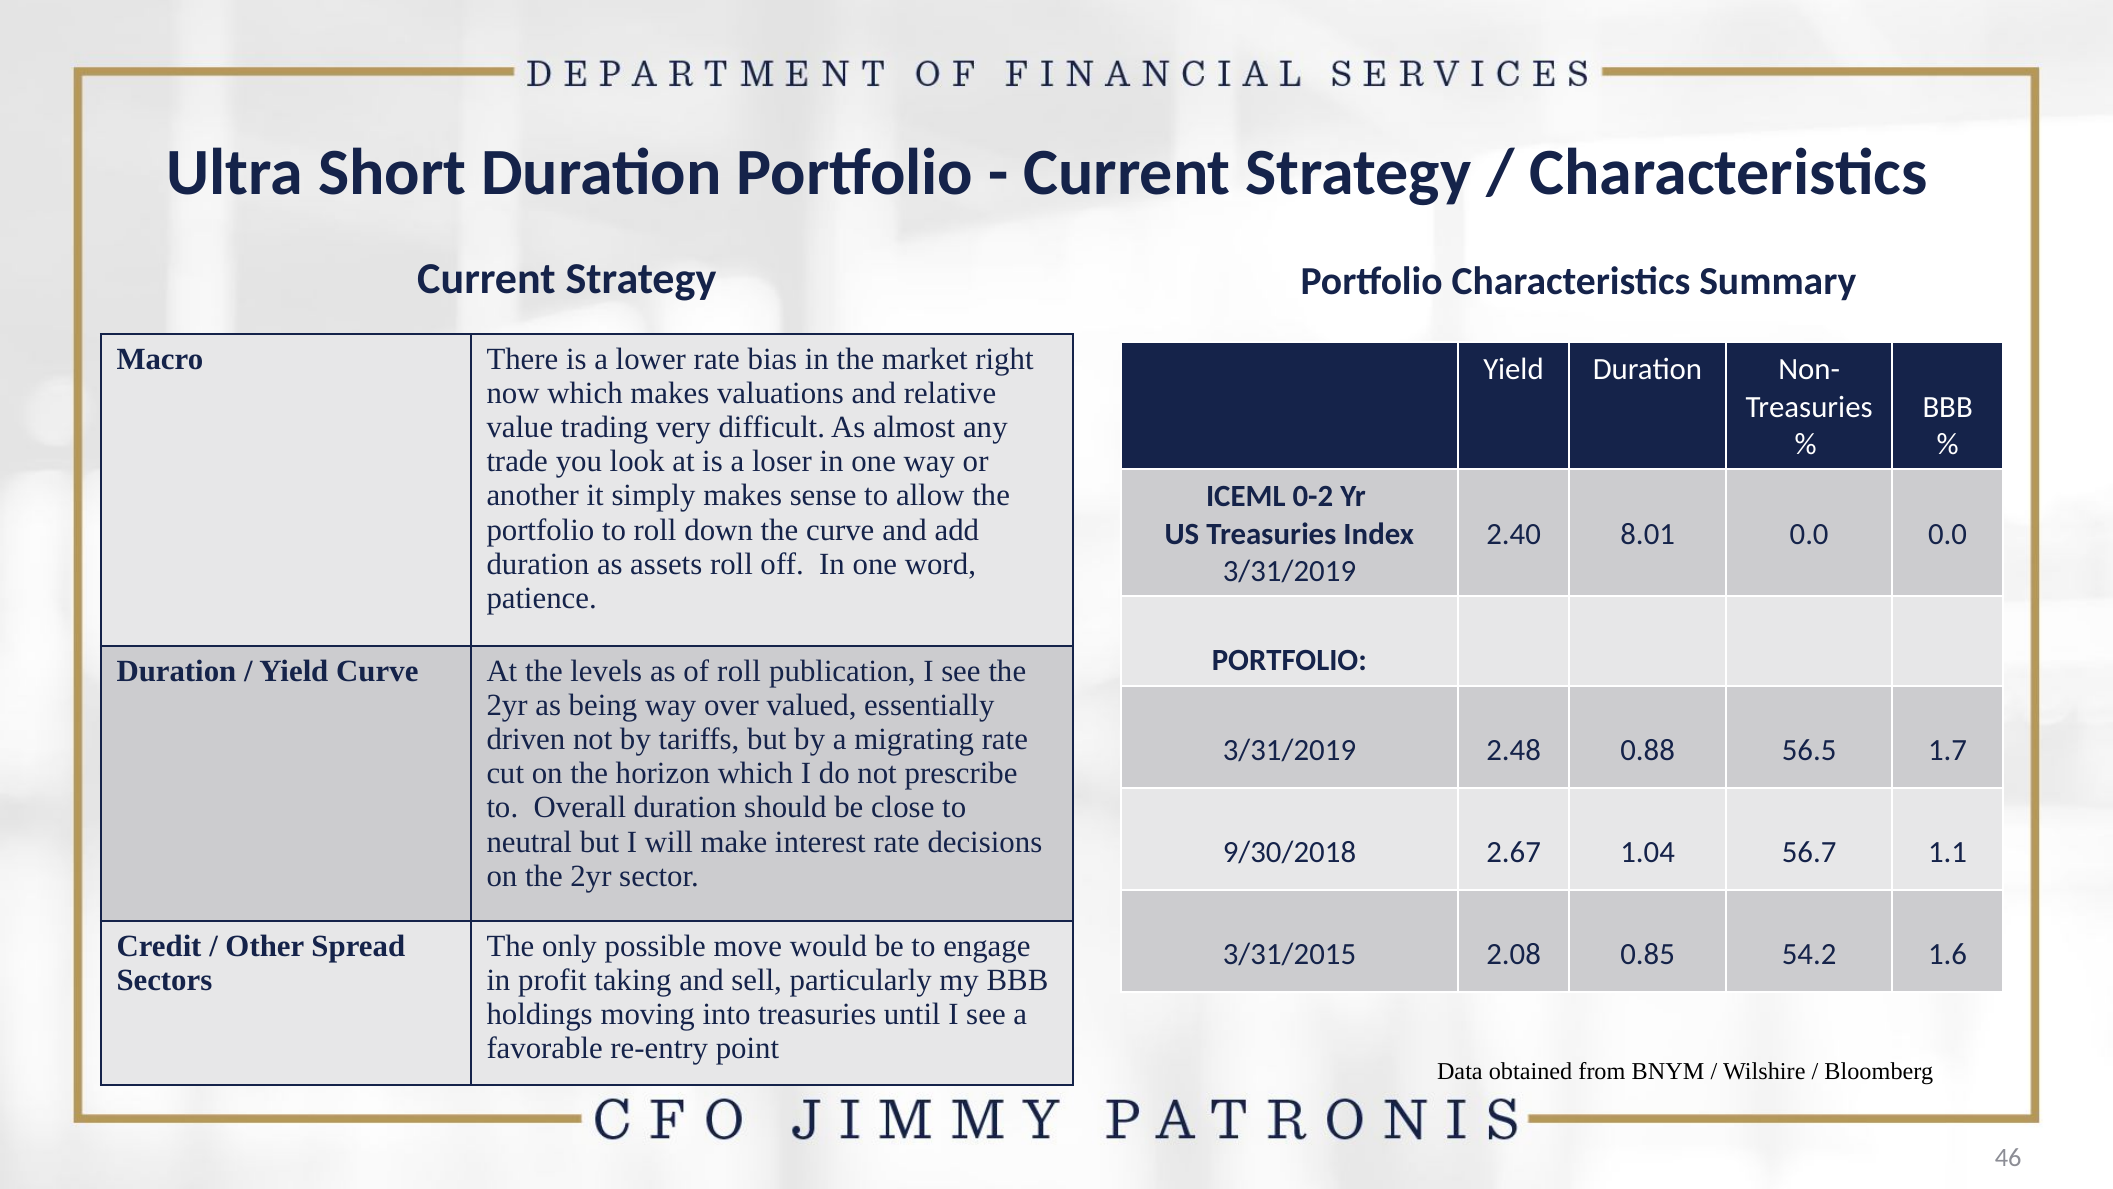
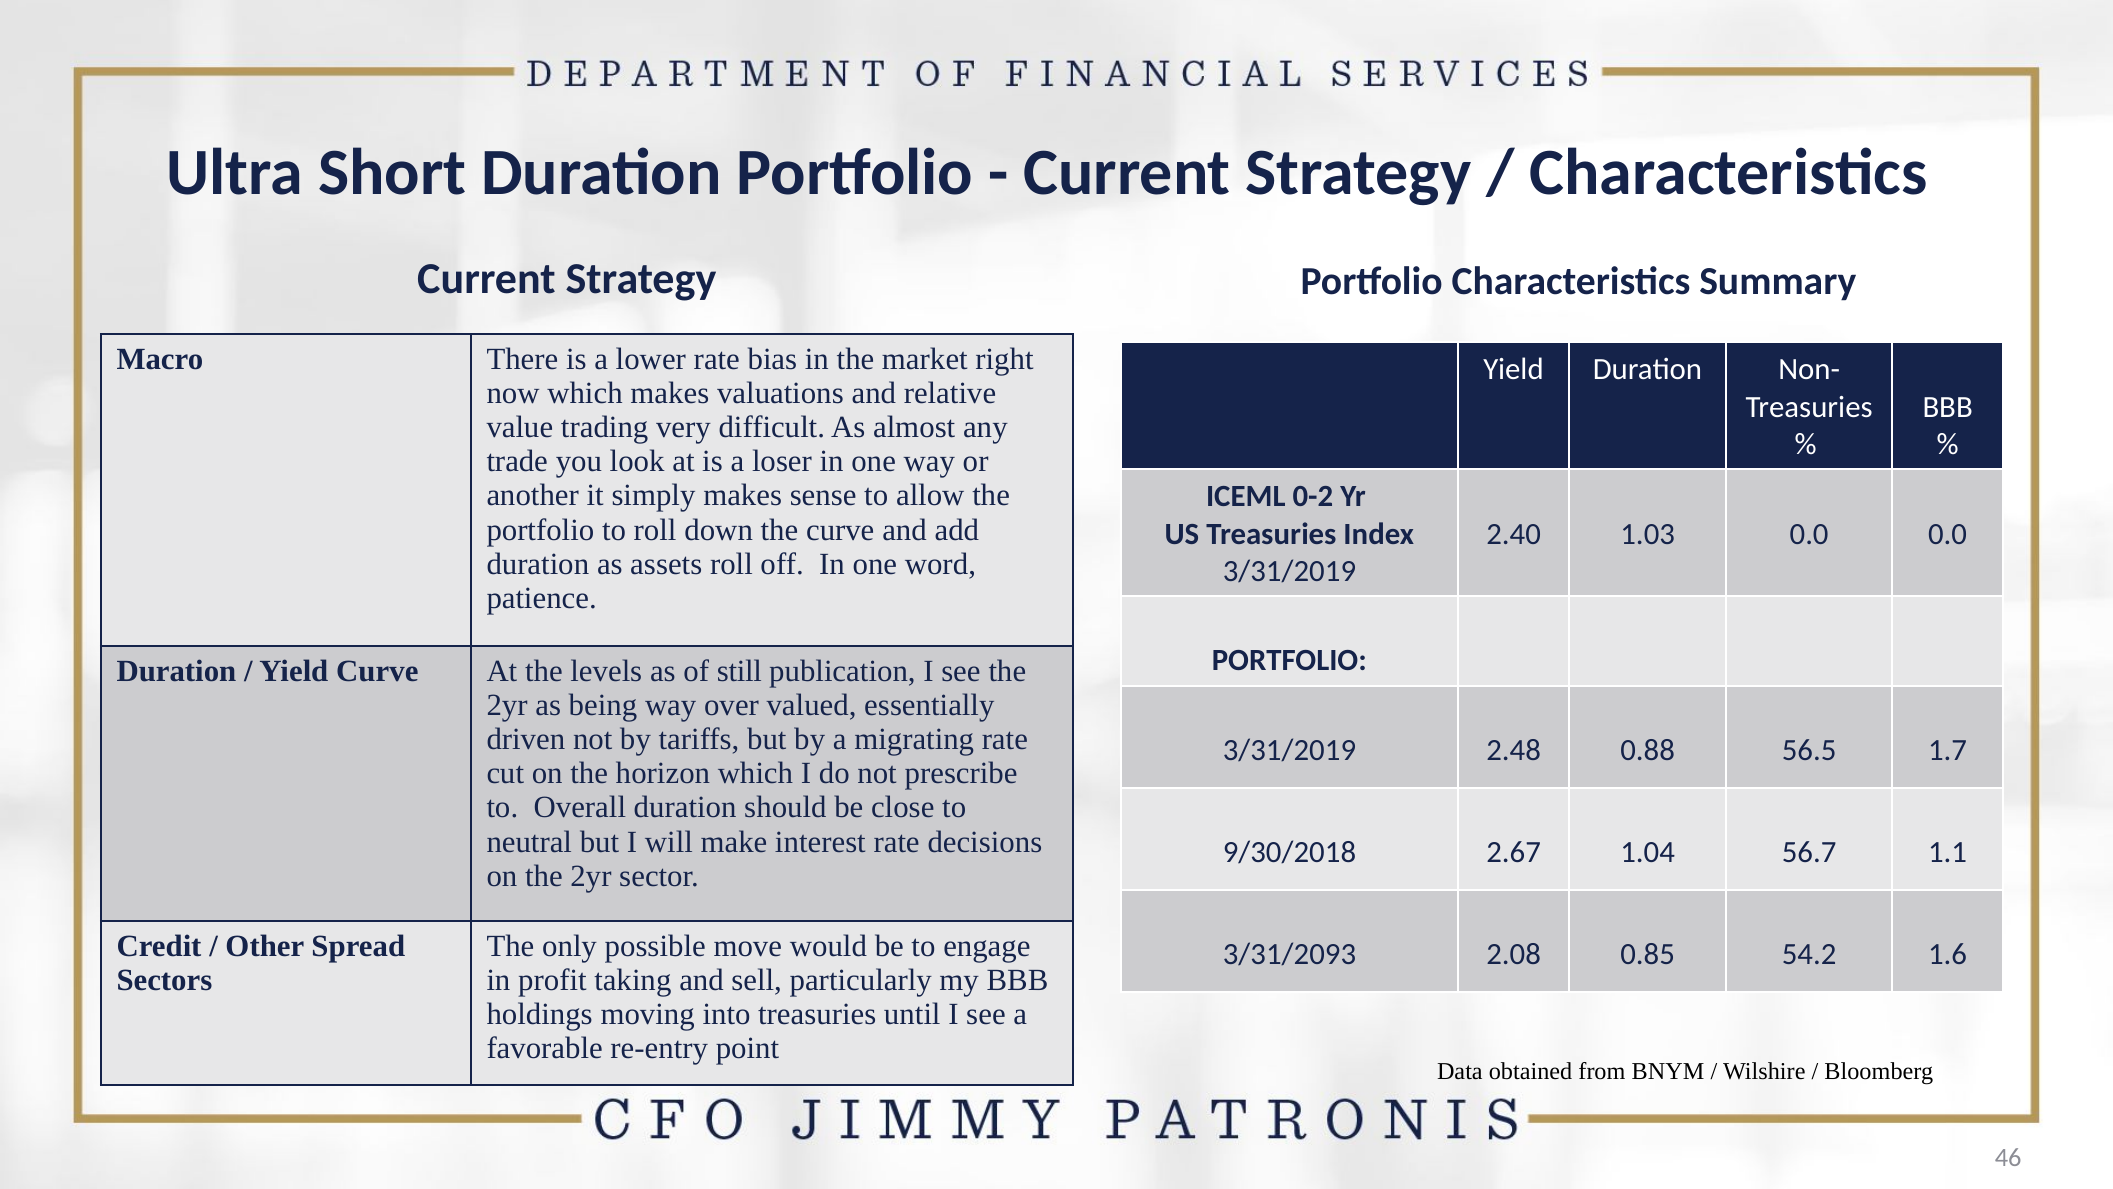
8.01: 8.01 -> 1.03 (1648, 534)
of roll: roll -> still (739, 671)
3/31/2015: 3/31/2015 -> 3/31/2093 (1289, 954)
